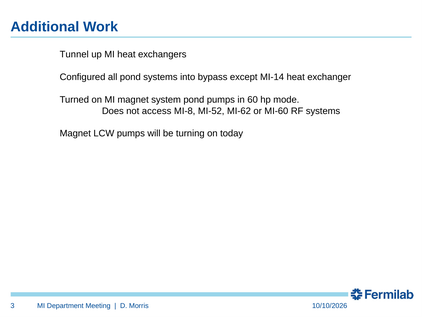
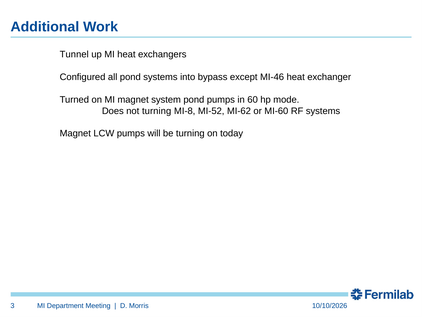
MI-14: MI-14 -> MI-46 (272, 77)
not access: access -> turning (157, 111)
